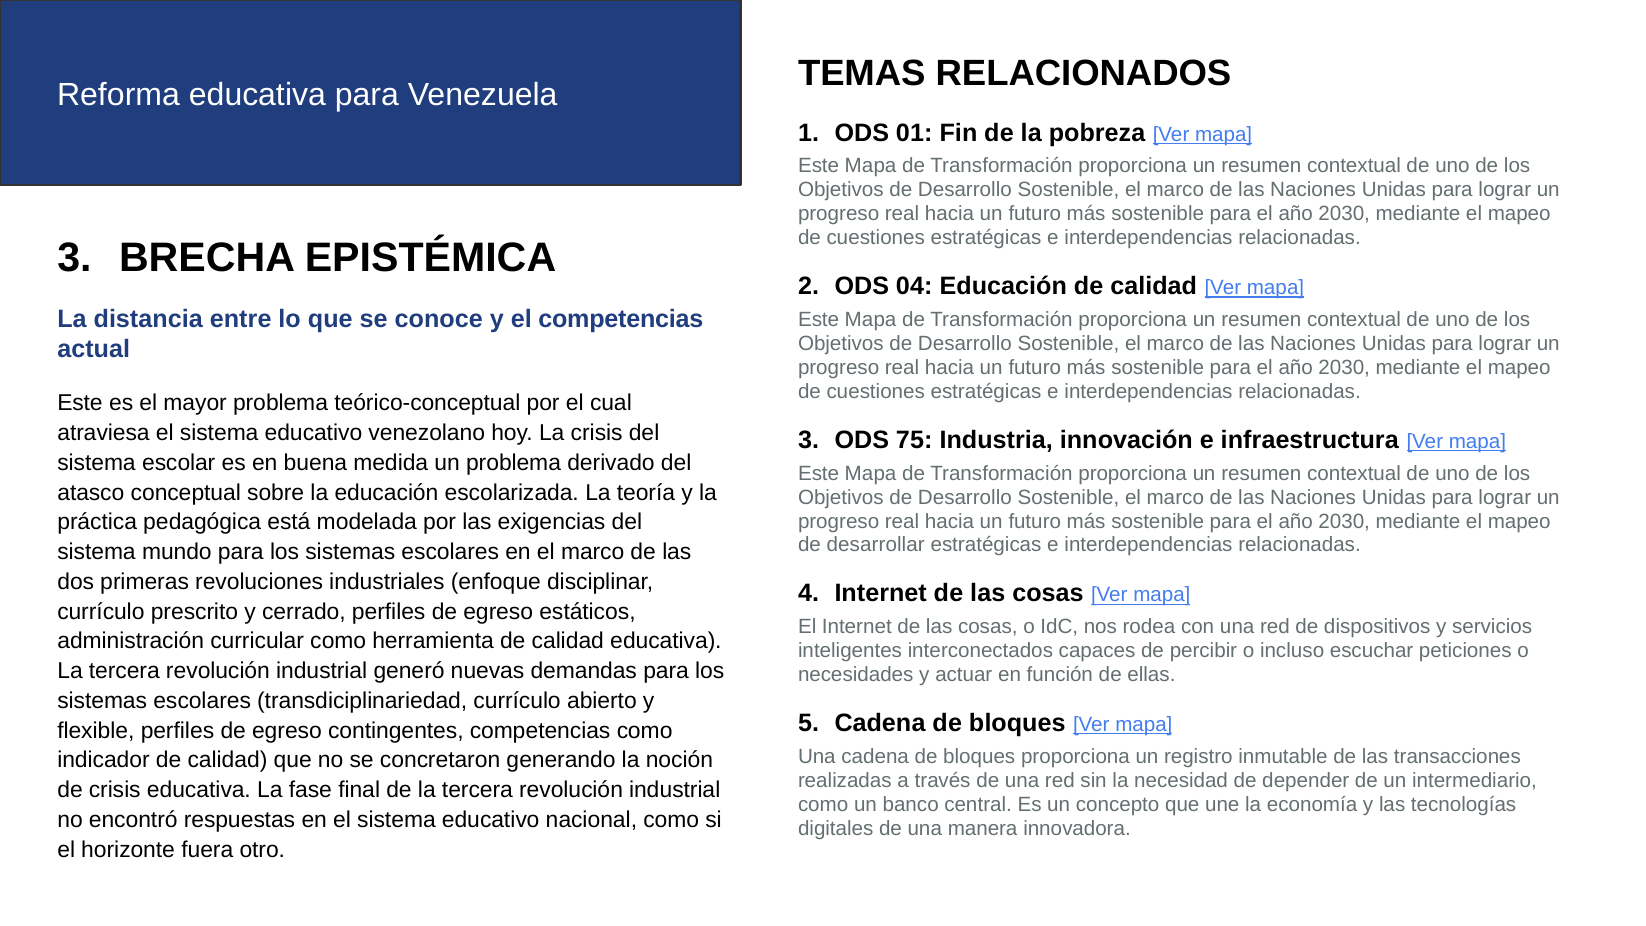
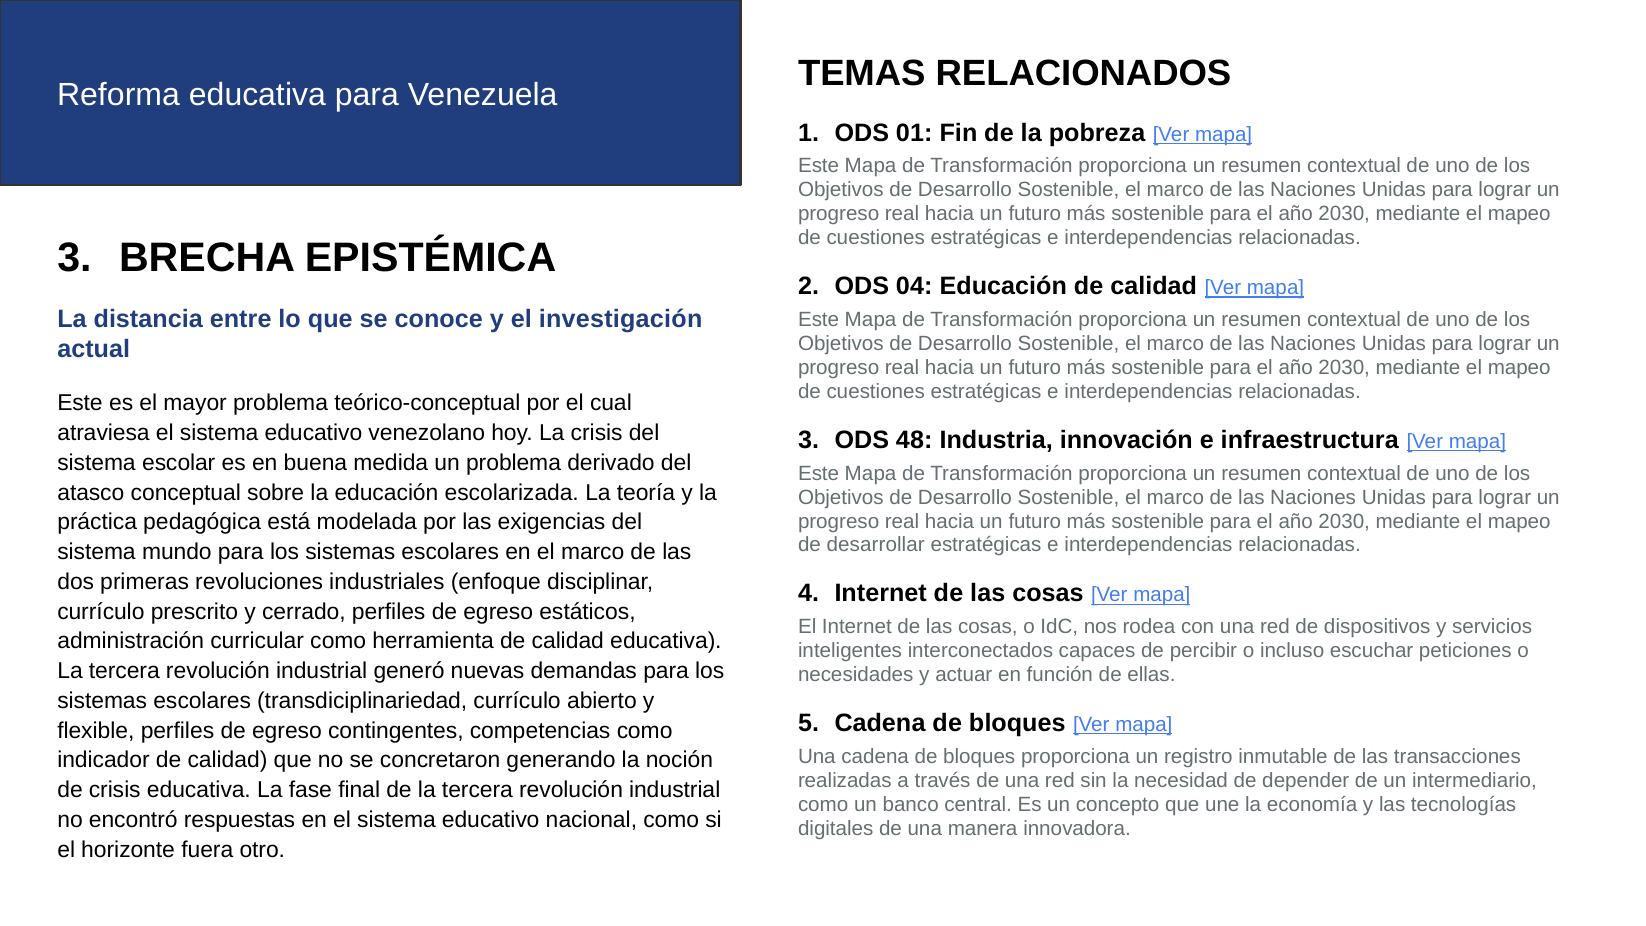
el competencias: competencias -> investigación (621, 319)
75: 75 -> 48 (914, 440)
